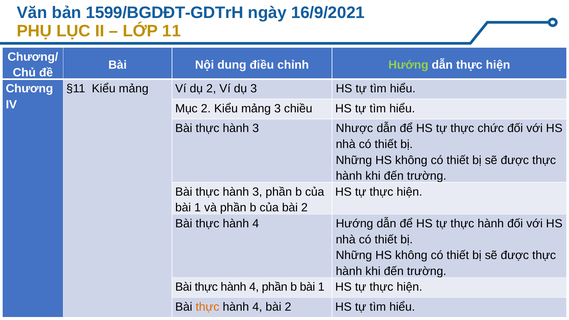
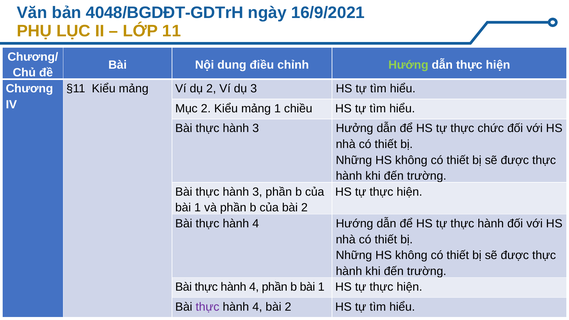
1599/BGDĐT-GDTrH: 1599/BGDĐT-GDTrH -> 4048/BGDĐT-GDTrH (165, 13)
mảng 3: 3 -> 1 (277, 109)
Nhược: Nhược -> Hưởng (355, 128)
thực colour: orange -> purple (208, 307)
